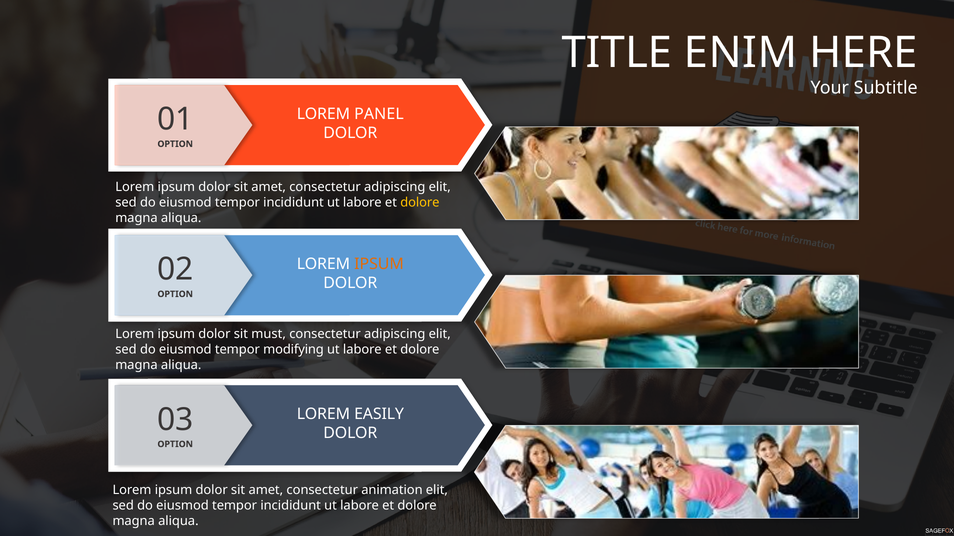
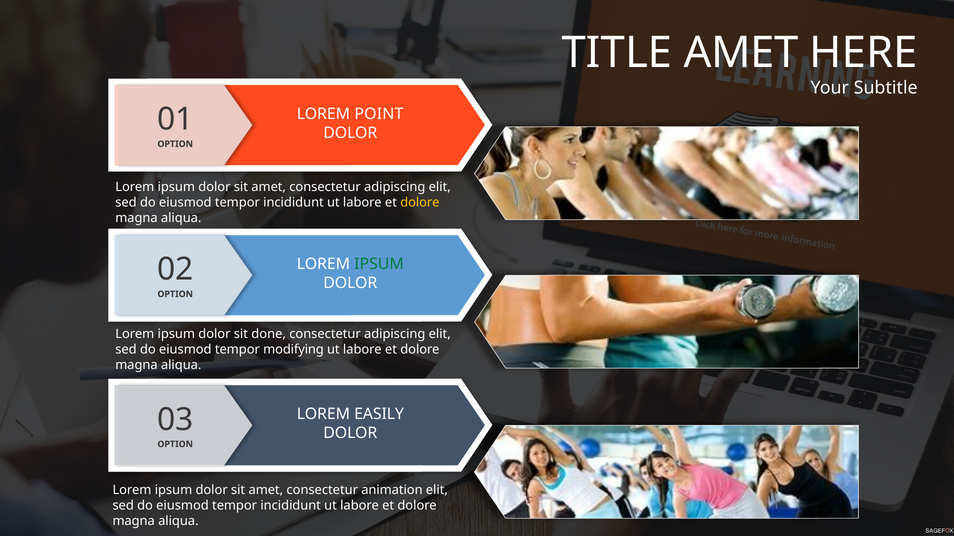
TITLE ENIM: ENIM -> AMET (741, 53)
PANEL: PANEL -> POINT (379, 114)
IPSUM colour: orange -> green (379, 264)
must: must -> done (269, 335)
